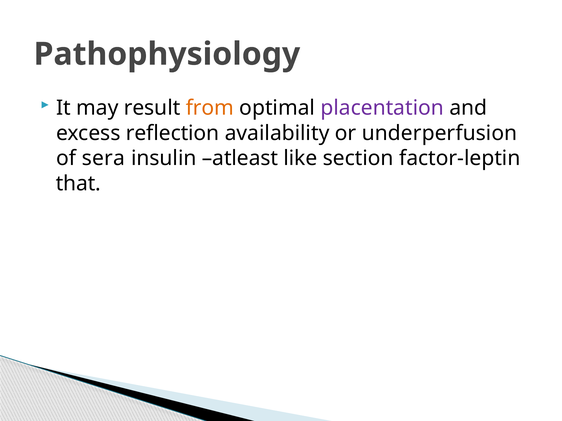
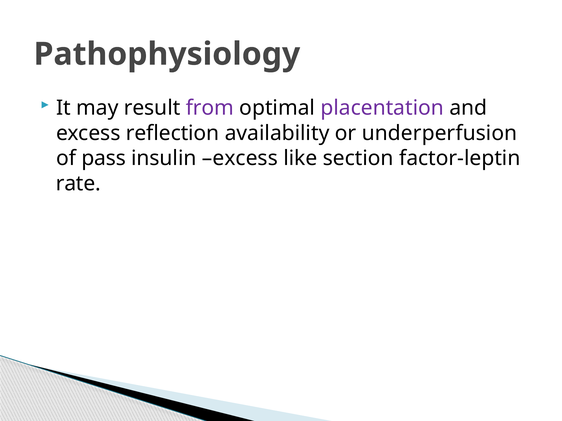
from colour: orange -> purple (210, 108)
sera: sera -> pass (104, 159)
insulin atleast: atleast -> excess (240, 159)
that: that -> rate (78, 184)
